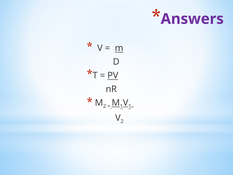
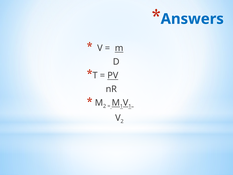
Answers colour: purple -> blue (192, 19)
